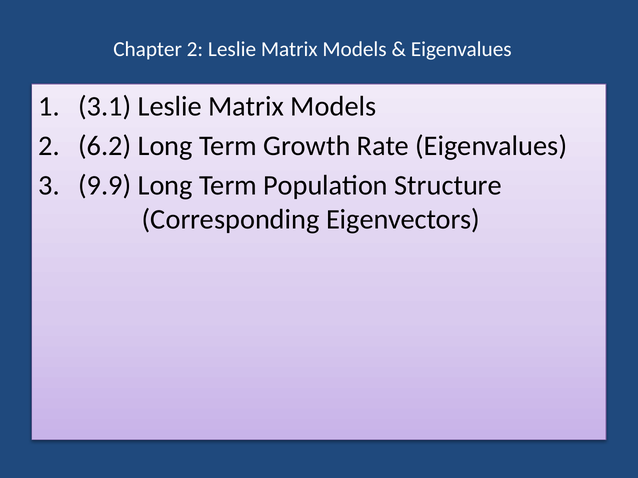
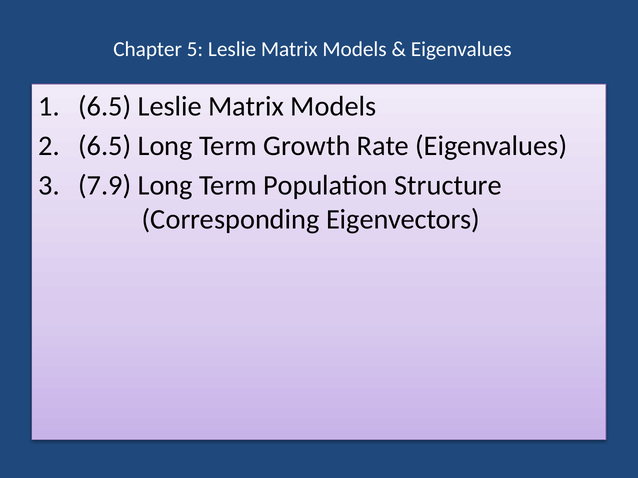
Chapter 2: 2 -> 5 (195, 49)
3.1: 3.1 -> 6.5 (105, 106)
6.2: 6.2 -> 6.5 (105, 146)
9.9: 9.9 -> 7.9 (105, 186)
